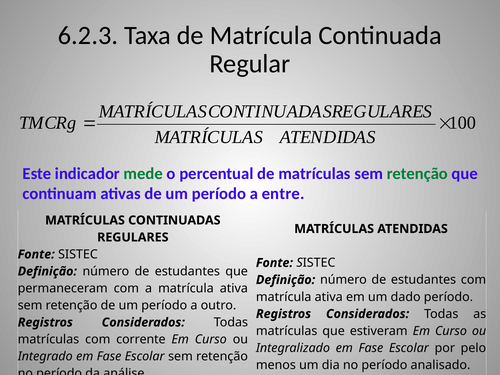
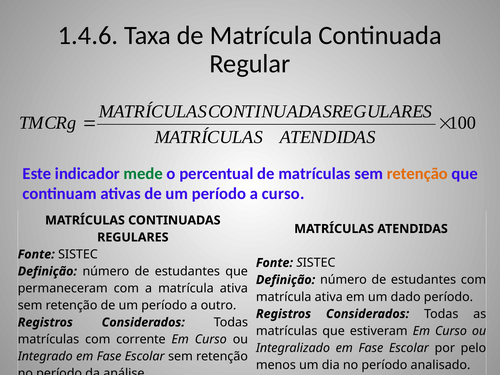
6.2.3: 6.2.3 -> 1.4.6 (88, 35)
retenção colour: green -> orange (417, 174)
a entre: entre -> curso (283, 194)
